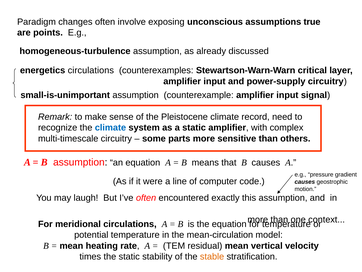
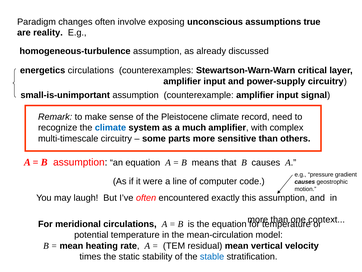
points: points -> reality (48, 33)
a static: static -> much (194, 127)
stable colour: orange -> blue (212, 256)
